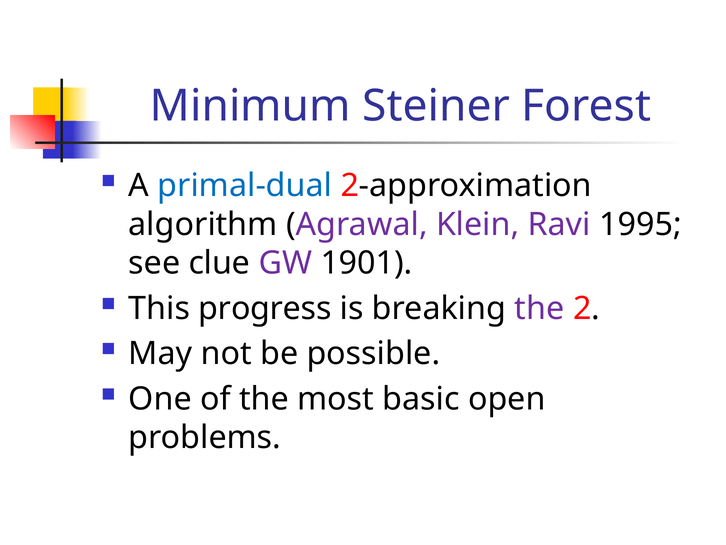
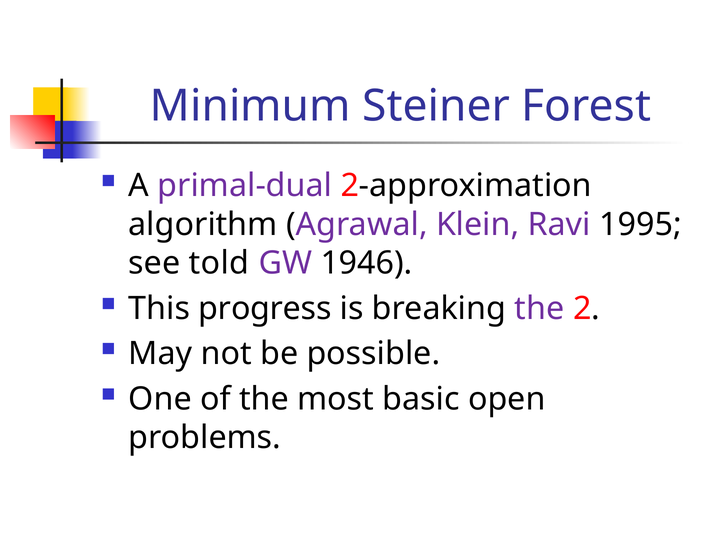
primal-dual colour: blue -> purple (245, 185)
clue: clue -> told (219, 263)
1901: 1901 -> 1946 (367, 263)
